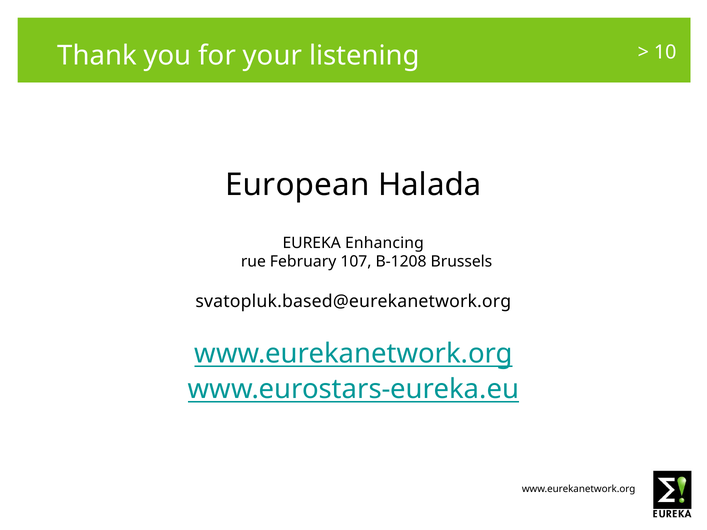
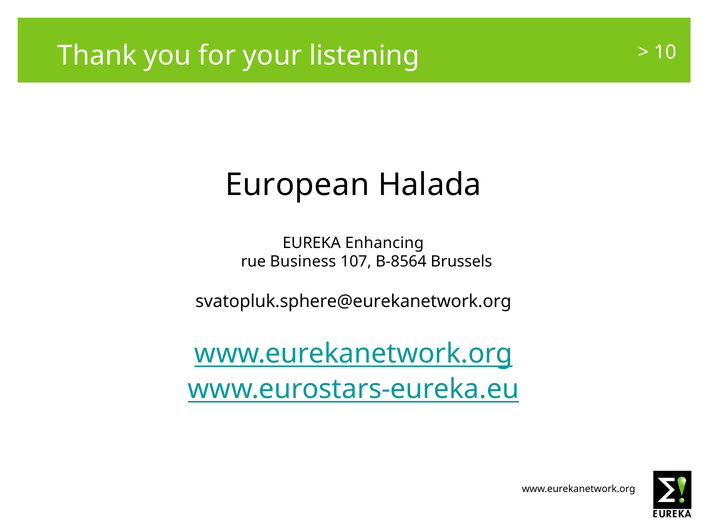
February: February -> Business (303, 261)
B-1208: B-1208 -> B-8564 (401, 261)
svatopluk.based@eurekanetwork.org: svatopluk.based@eurekanetwork.org -> svatopluk.sphere@eurekanetwork.org (353, 301)
